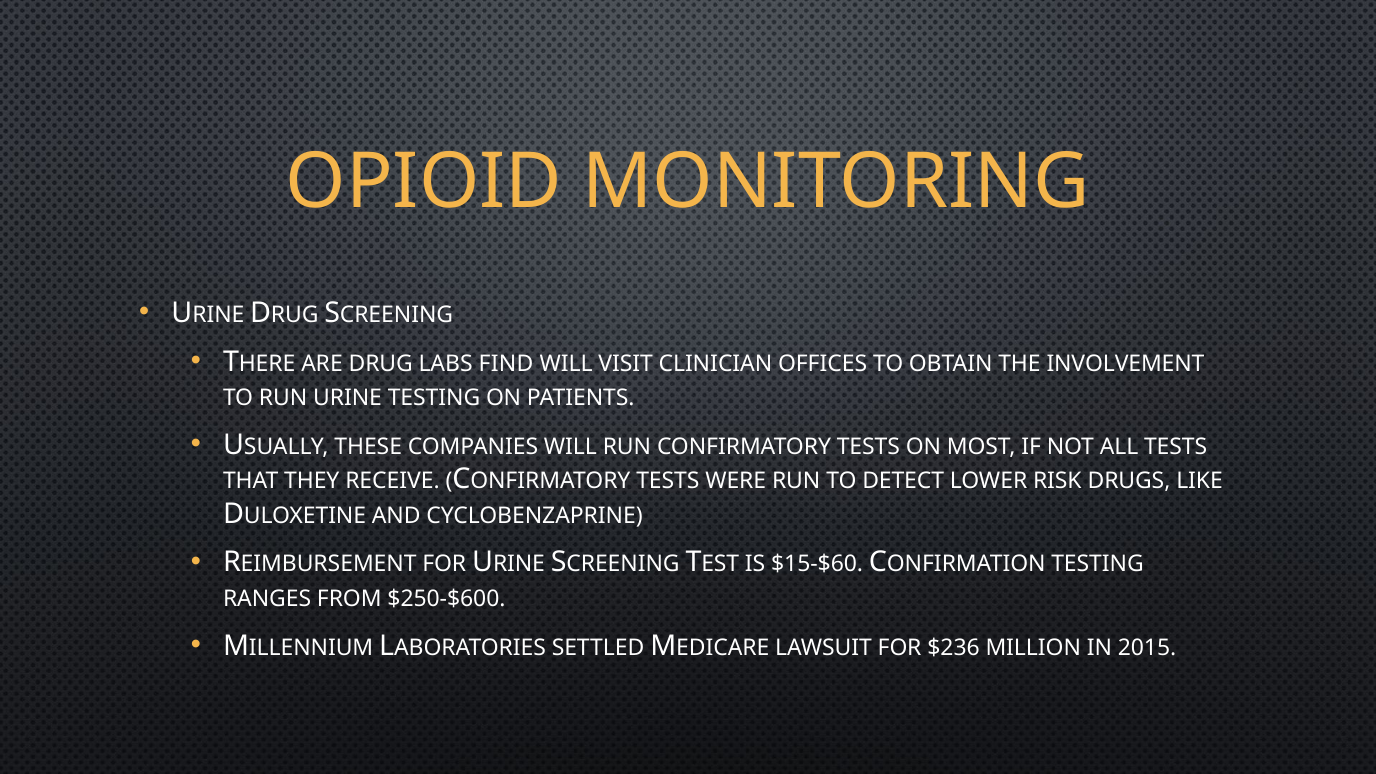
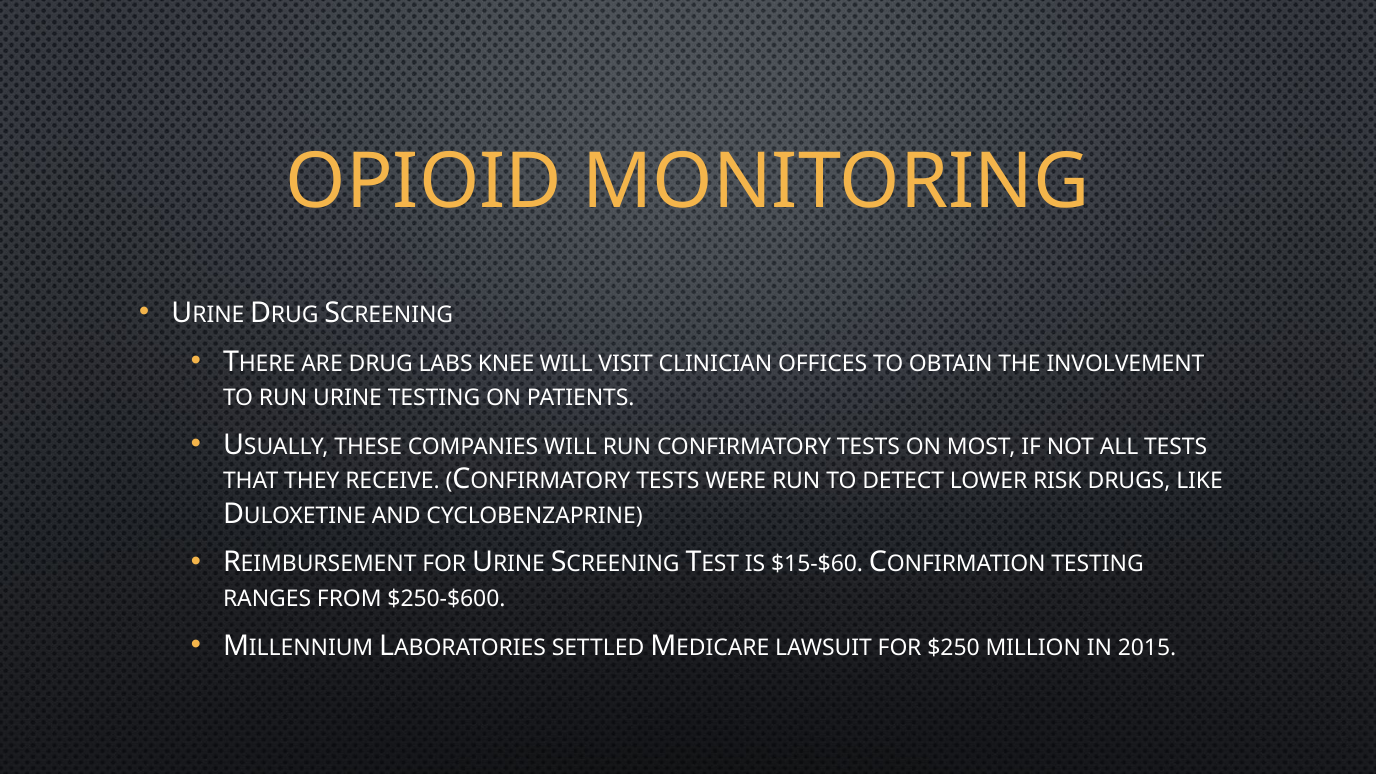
FIND: FIND -> KNEE (506, 364)
$236: $236 -> $250 (954, 648)
